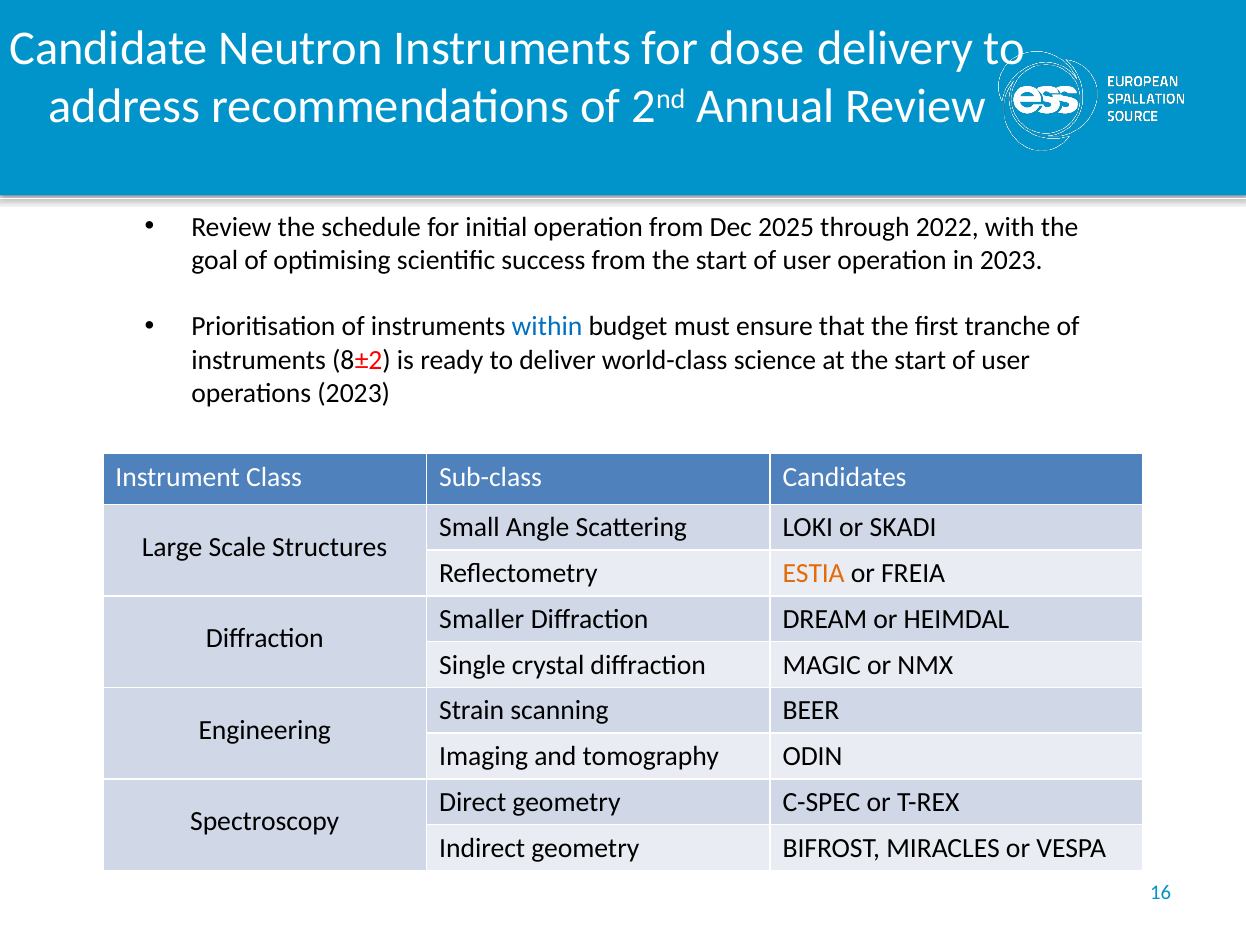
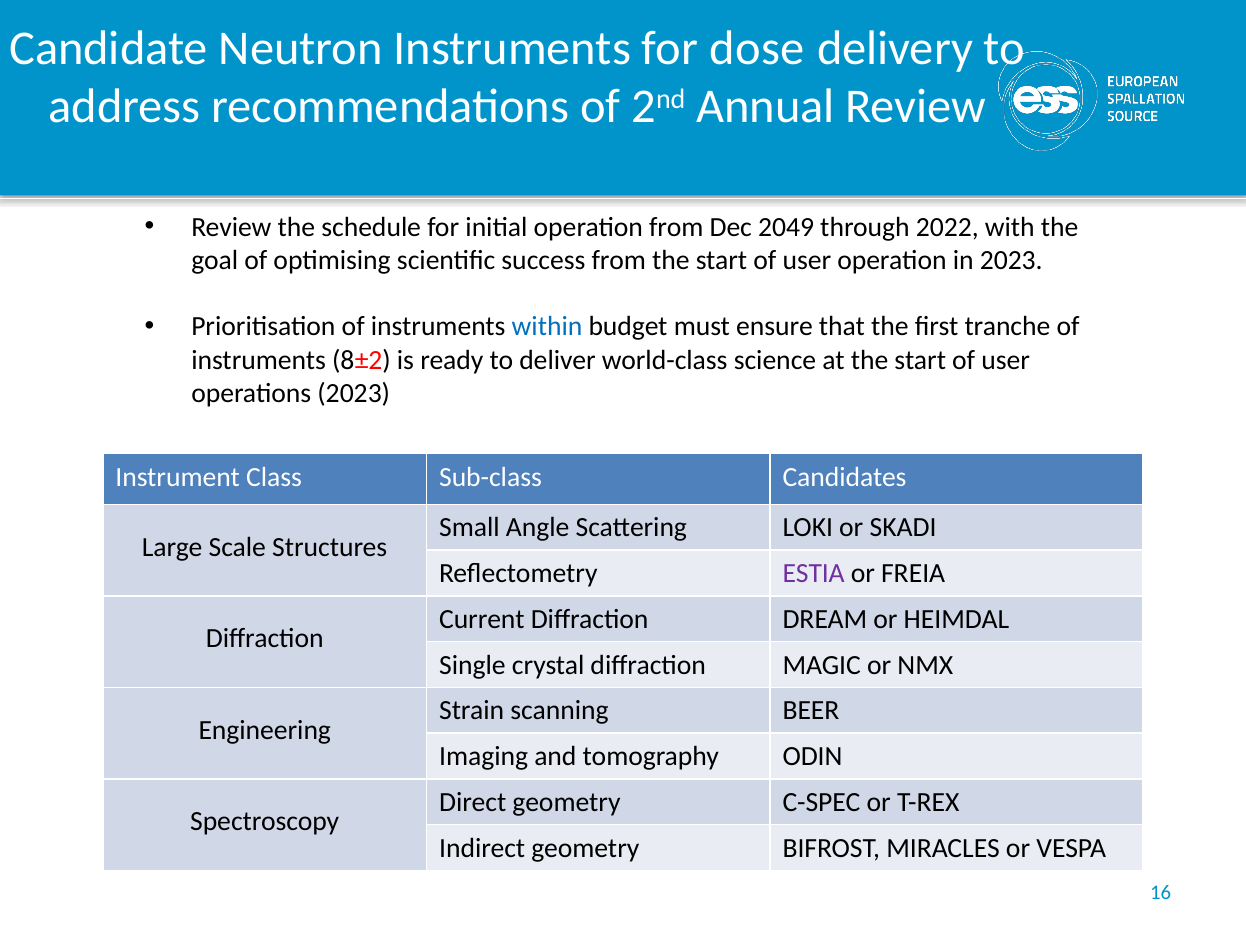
2025: 2025 -> 2049 (786, 227)
ESTIA colour: orange -> purple (814, 573)
Smaller: Smaller -> Current (482, 619)
